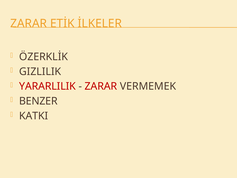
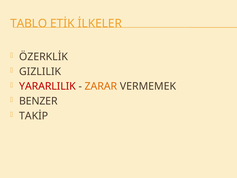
ZARAR: ZARAR -> TABLO (29, 24)
ZARAR colour: red -> orange (101, 86)
KATKI: KATKI -> TAKİP (34, 116)
